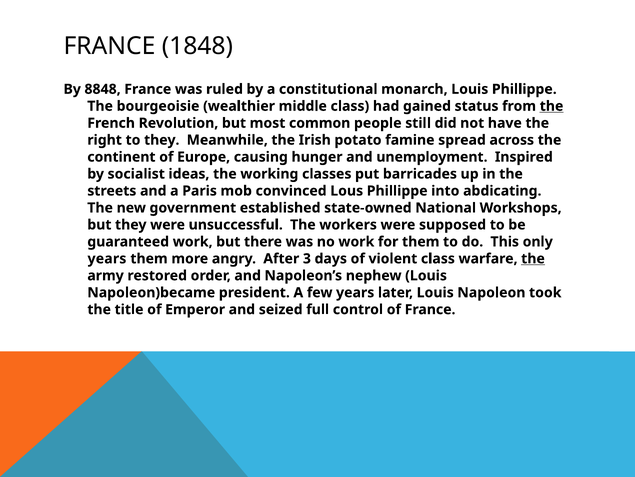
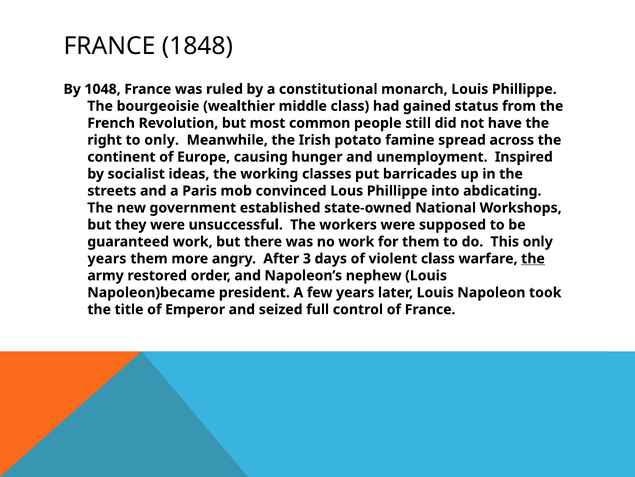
8848: 8848 -> 1048 (103, 89)
the underline: present -> none (552, 106)
to they: they -> only (162, 140)
